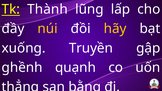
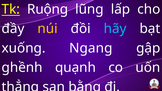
Thành: Thành -> Ruộng (48, 9)
hãy colour: yellow -> light blue (115, 29)
Truyền: Truyền -> Ngang (91, 48)
